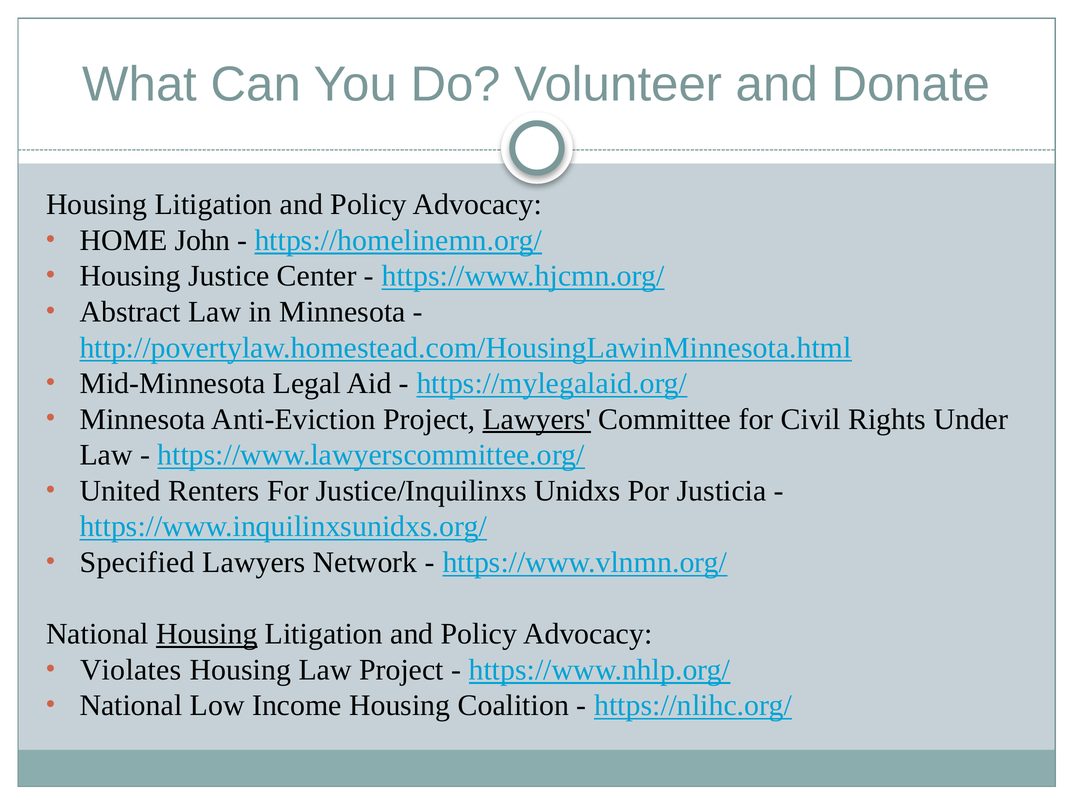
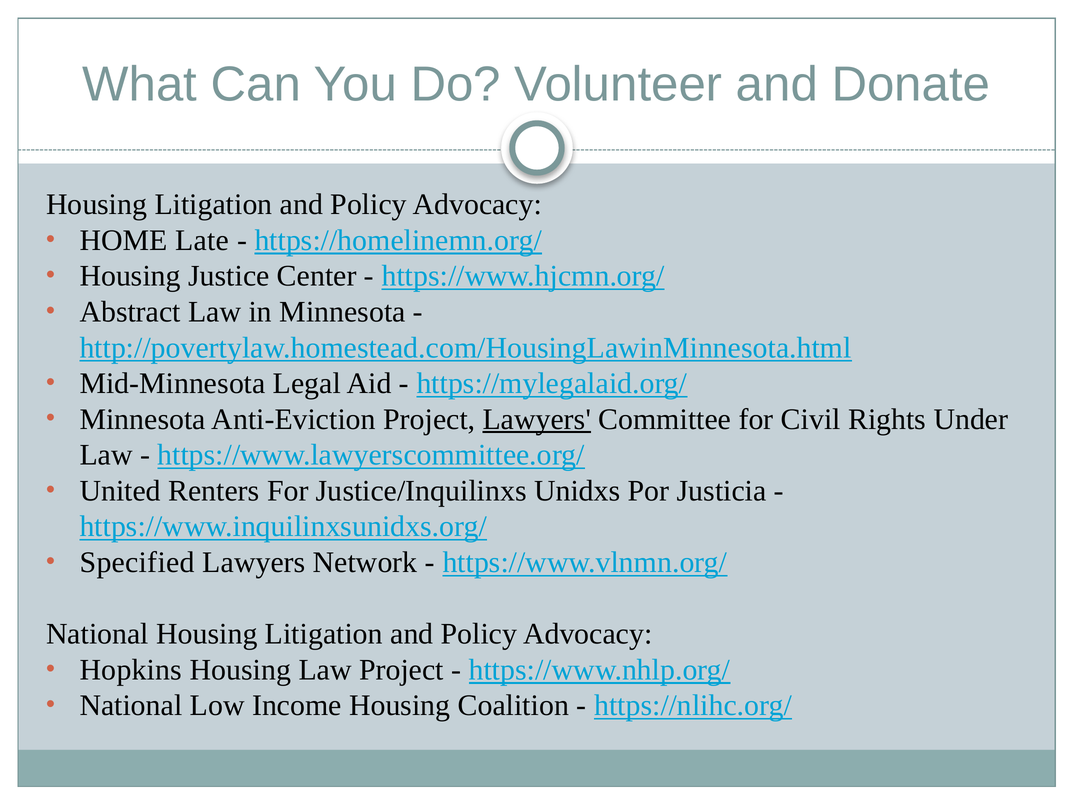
John: John -> Late (202, 240)
Housing underline: present -> none (207, 634)
Violates: Violates -> Hopkins (131, 670)
